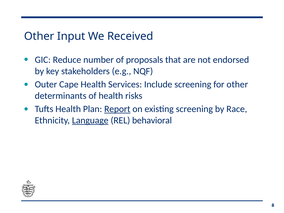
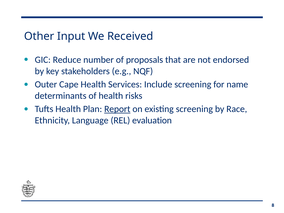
for other: other -> name (237, 84)
Language underline: present -> none (90, 120)
behavioral: behavioral -> evaluation (152, 120)
